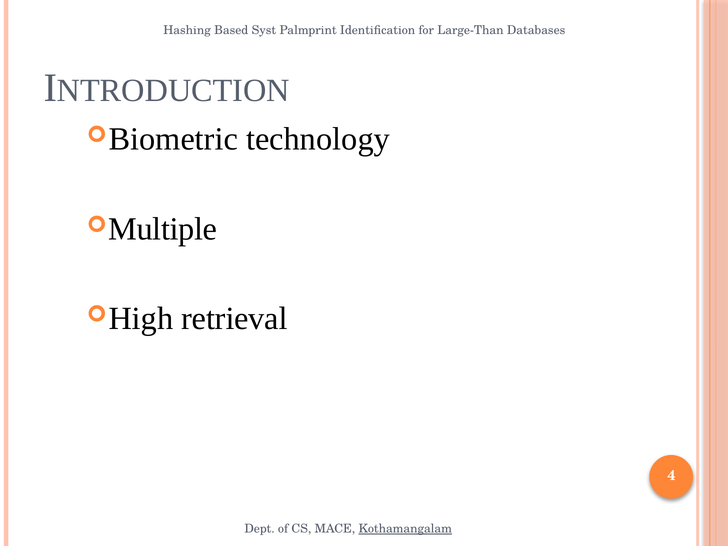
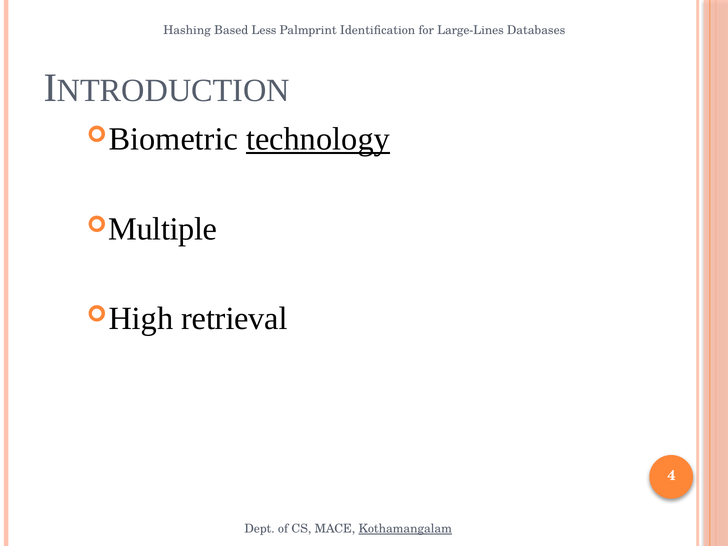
Syst: Syst -> Less (264, 30)
Large-Than: Large-Than -> Large-Lines (470, 30)
technology underline: none -> present (318, 139)
